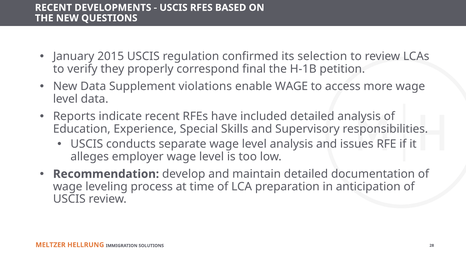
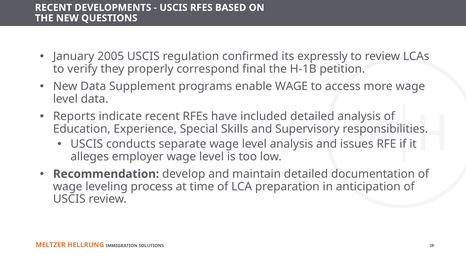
2015: 2015 -> 2005 (111, 56)
selection: selection -> expressly (322, 56)
violations: violations -> programs (205, 86)
